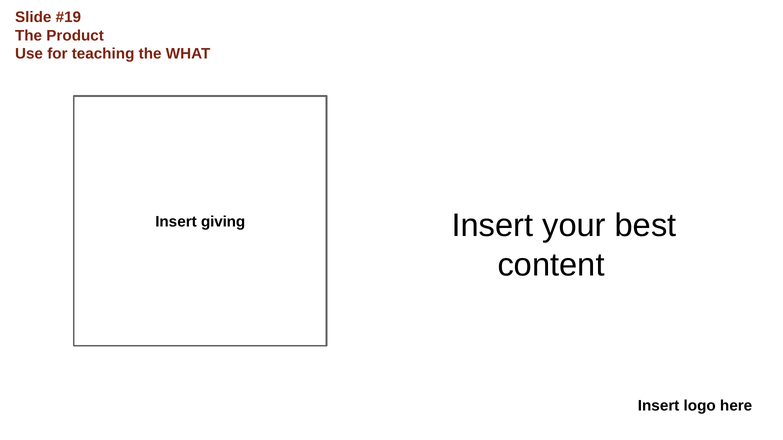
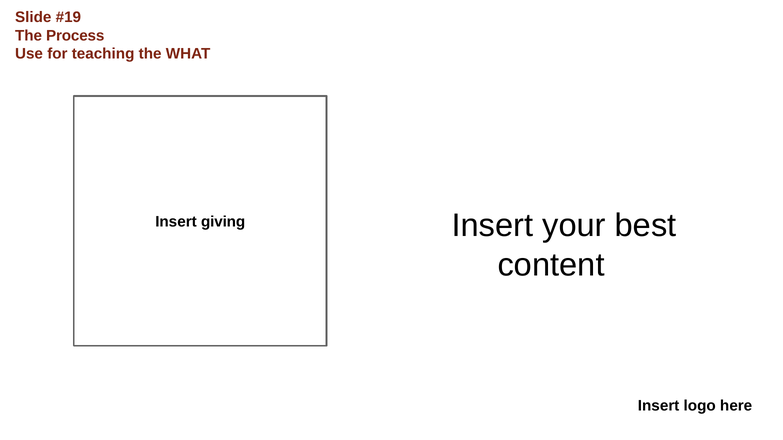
Product: Product -> Process (75, 36)
